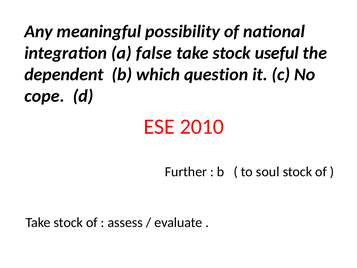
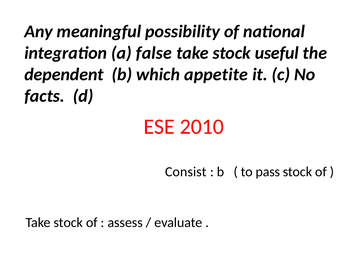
question: question -> appetite (216, 74)
cope: cope -> facts (45, 96)
Further: Further -> Consist (186, 172)
soul: soul -> pass (268, 172)
